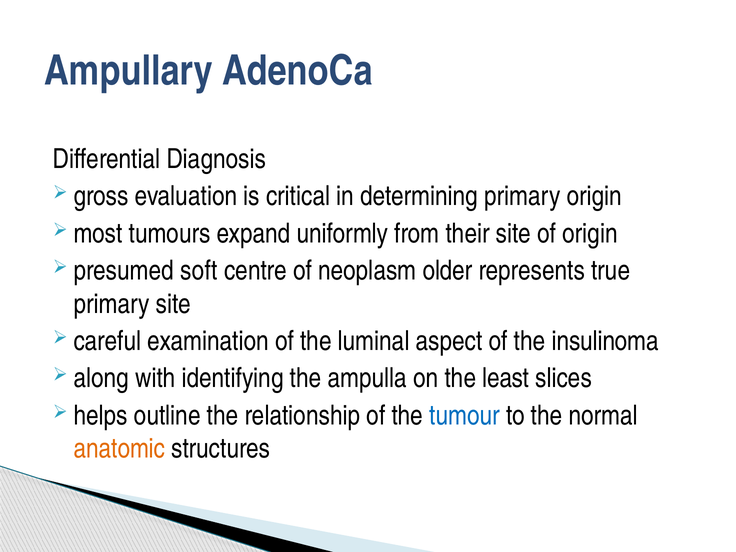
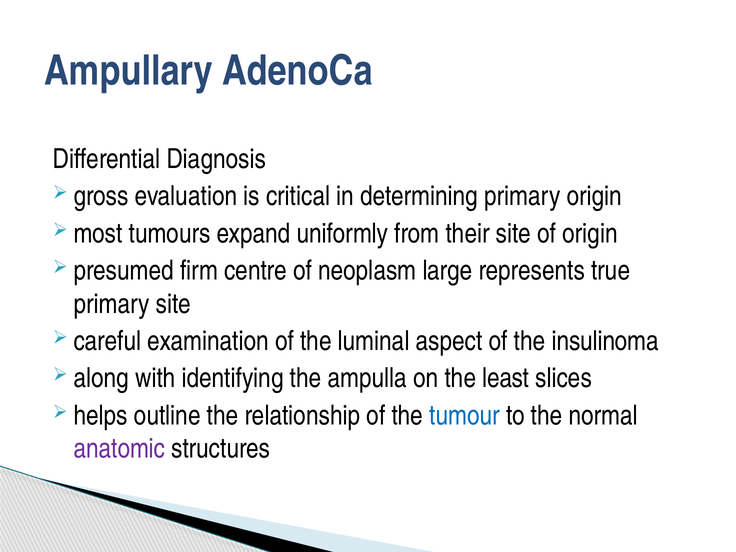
soft: soft -> firm (199, 271)
older: older -> large (447, 271)
anatomic colour: orange -> purple (119, 449)
